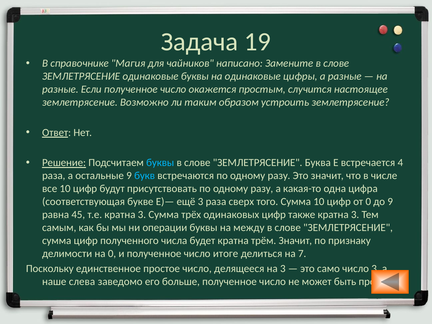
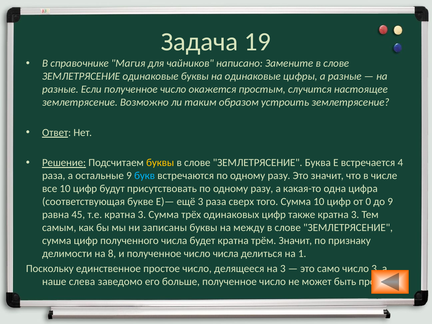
буквы colour: light blue -> yellow (160, 163)
операции: операции -> записаны (165, 228)
на 0: 0 -> 8 (112, 253)
число итоге: итоге -> числа (226, 253)
7: 7 -> 1 (302, 253)
